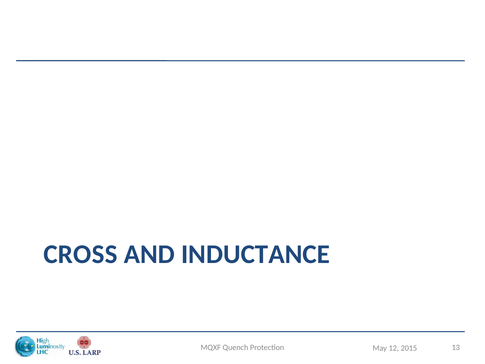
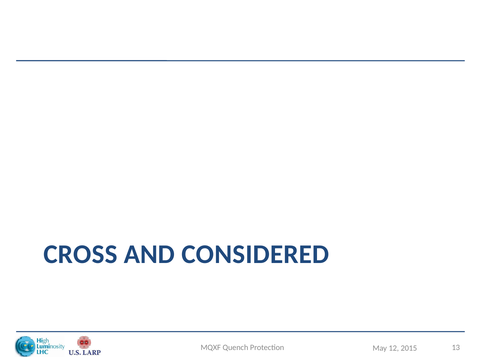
INDUCTANCE: INDUCTANCE -> CONSIDERED (255, 254)
